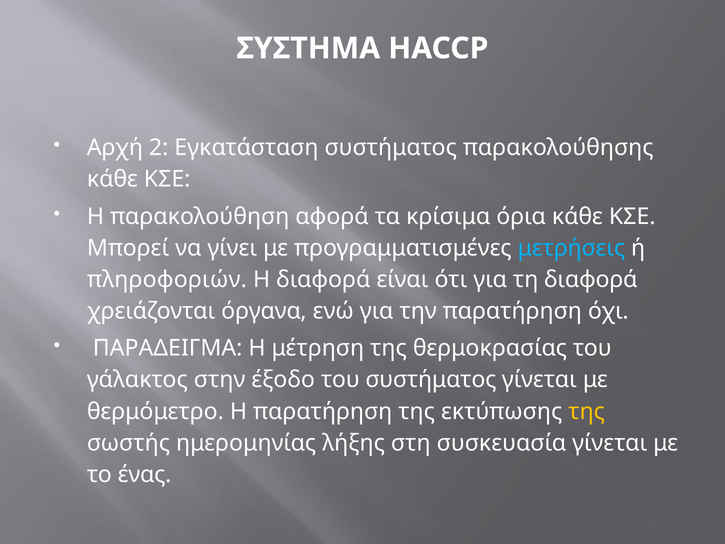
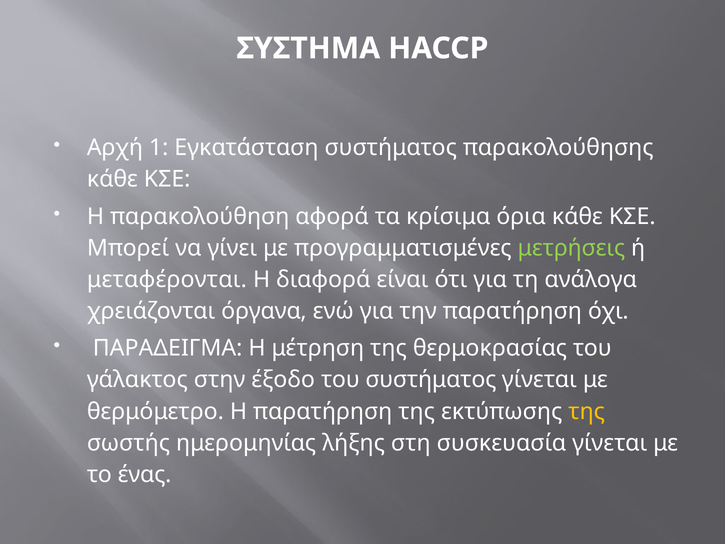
2: 2 -> 1 (159, 148)
μετρήσεις colour: light blue -> light green (571, 248)
πληροφοριών: πληροφοριών -> μεταφέρονται (167, 279)
τη διαφορά: διαφορά -> ανάλογα (591, 279)
